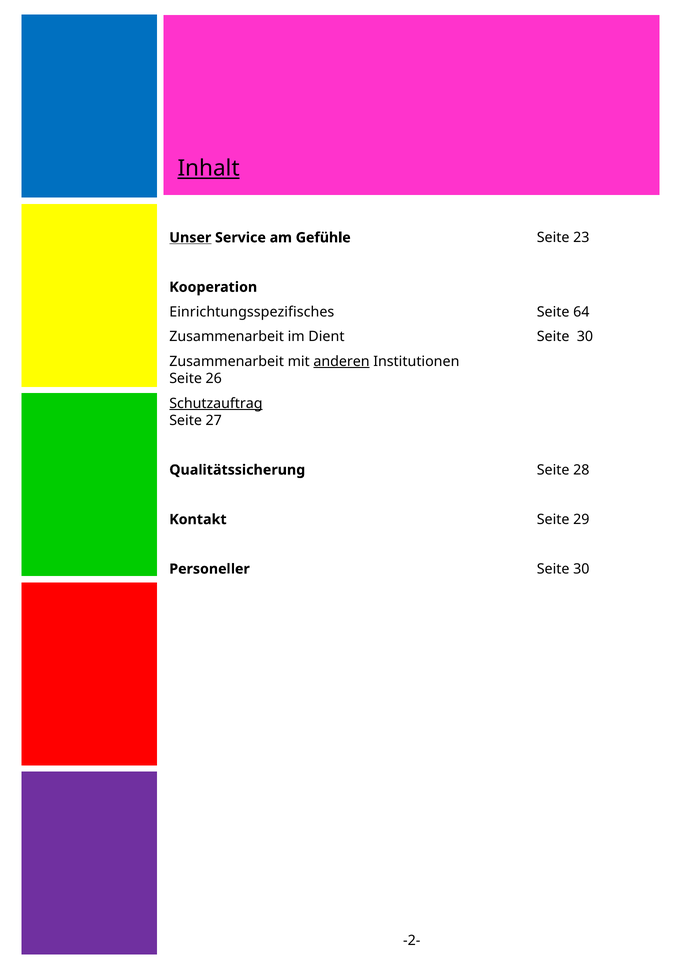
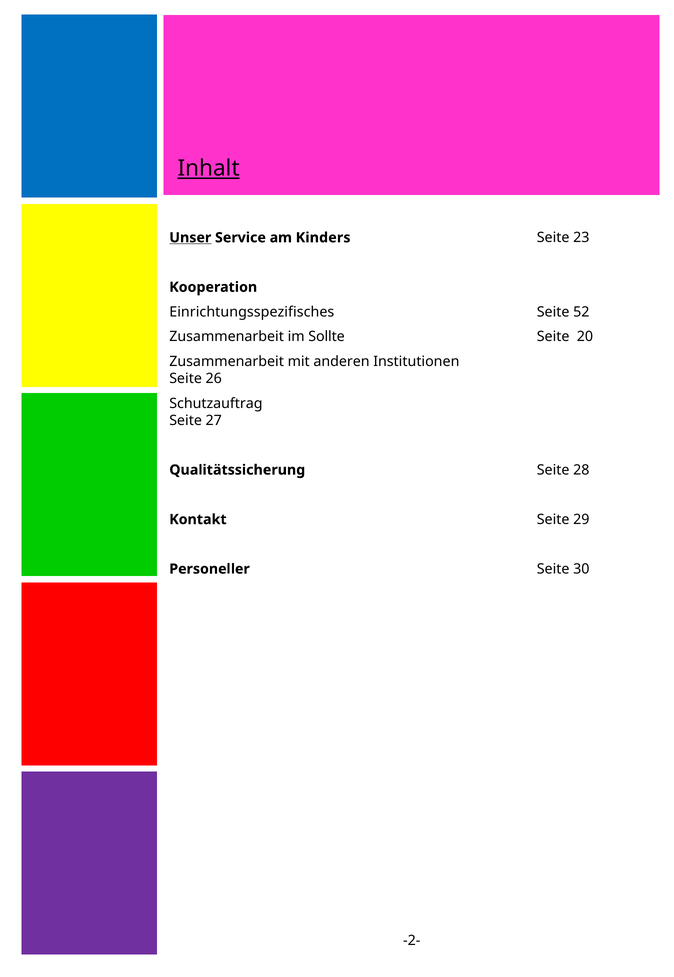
Gefühle: Gefühle -> Kinders (323, 238)
64: 64 -> 52 (581, 312)
Dient: Dient -> Sollte (327, 337)
30: 30 -> 20 (585, 337)
anderen underline: present -> none (342, 362)
Schutzauftrag underline: present -> none (216, 403)
